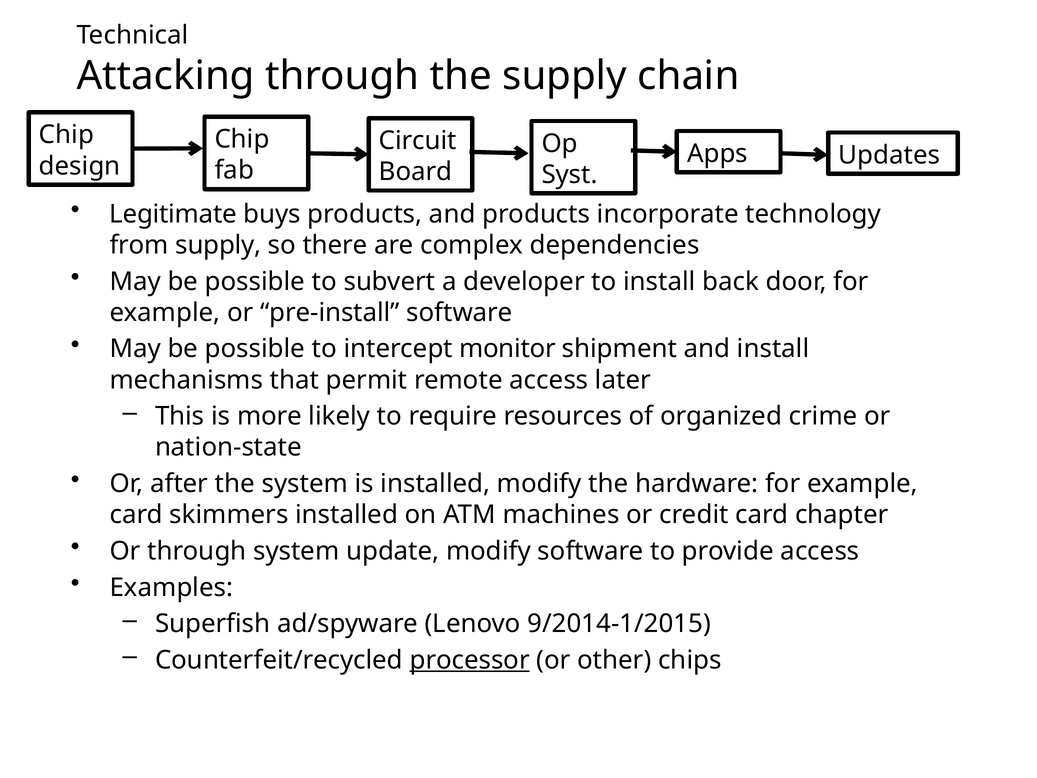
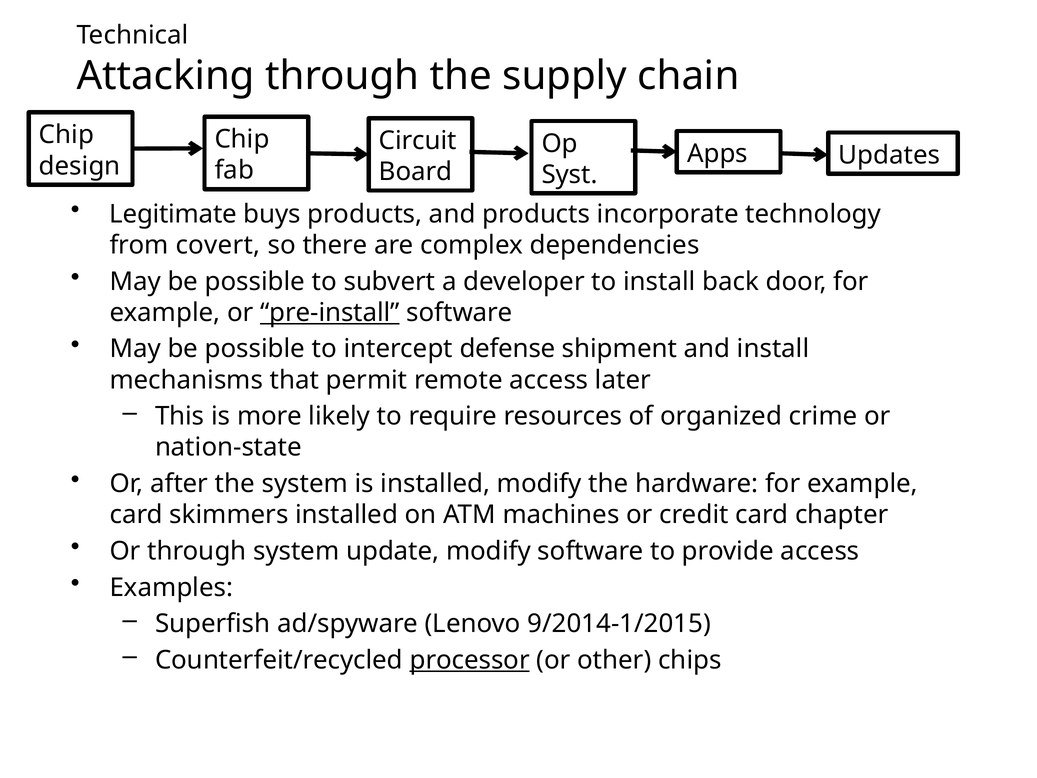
from supply: supply -> covert (218, 245)
pre-install underline: none -> present (330, 312)
monitor: monitor -> defense (507, 349)
